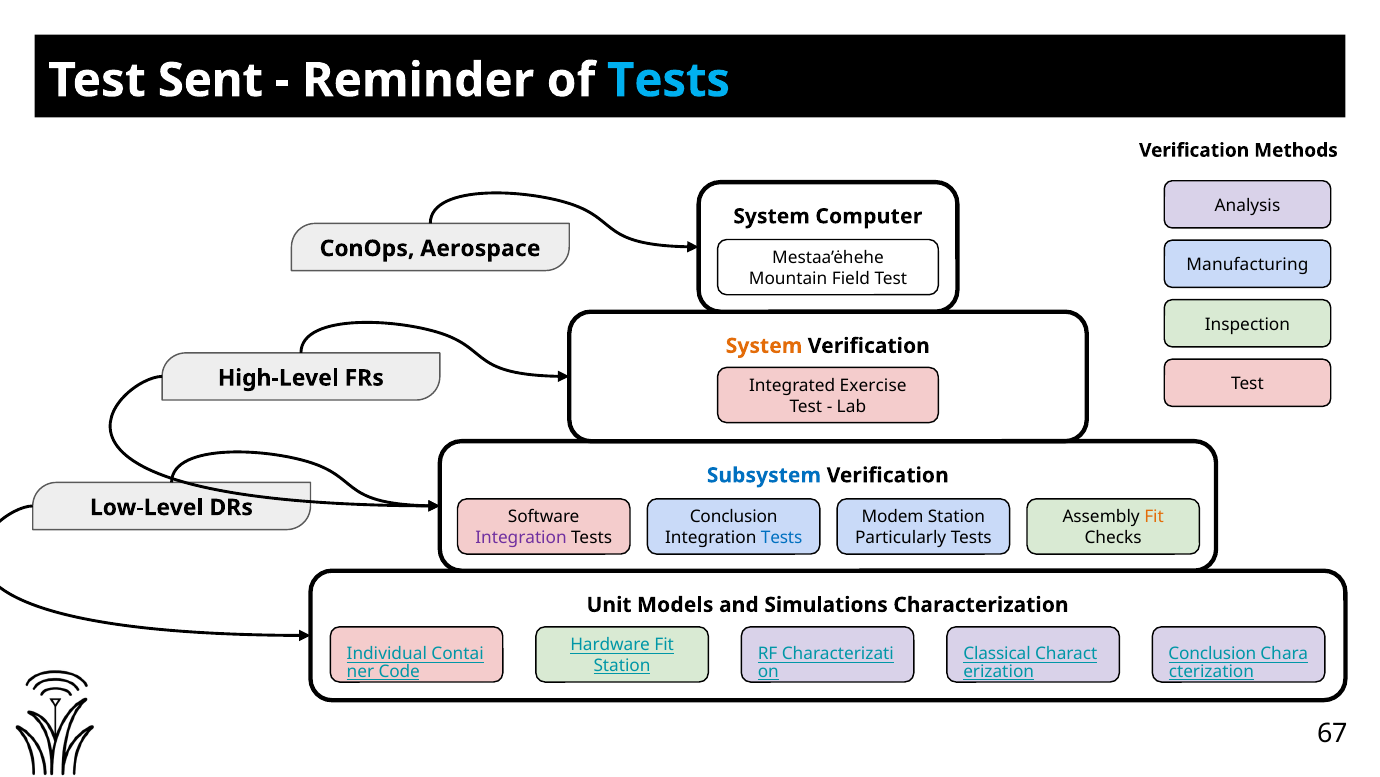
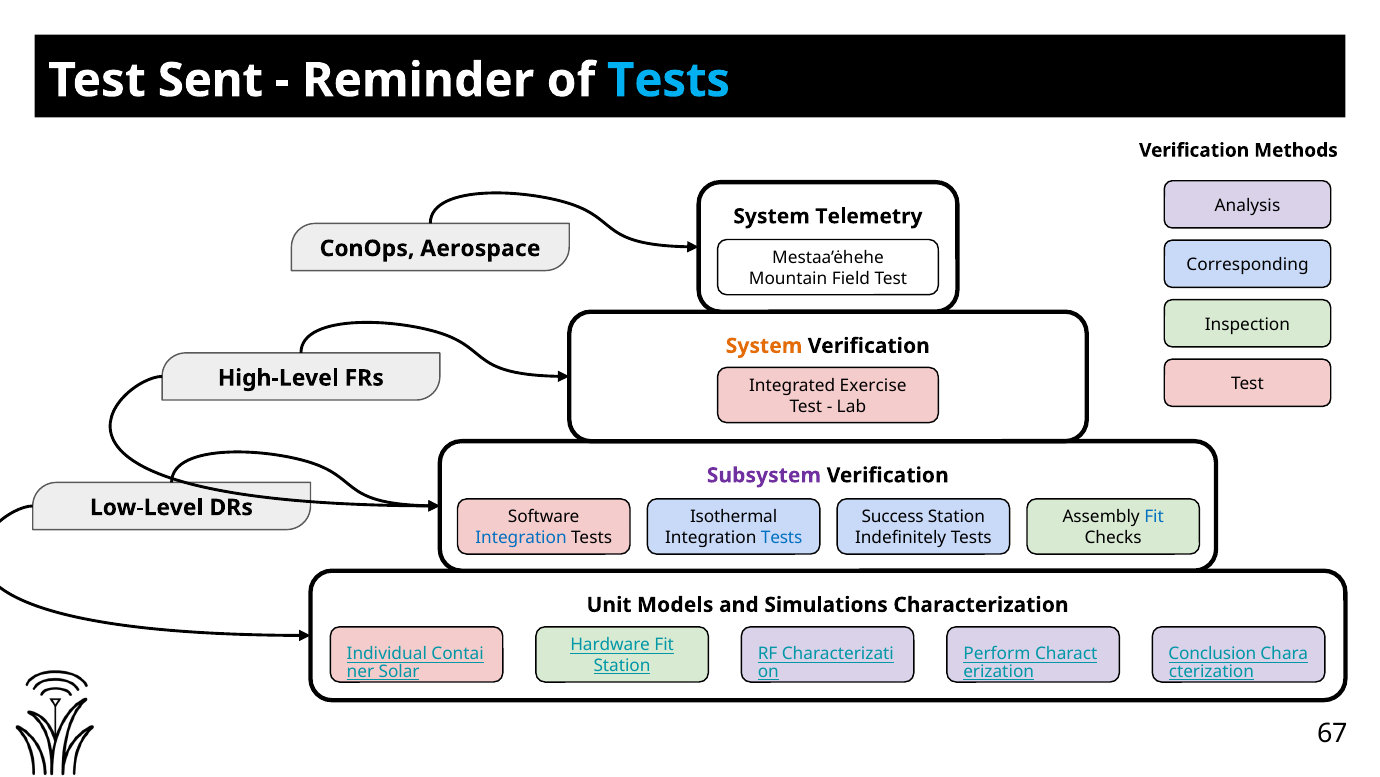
Computer: Computer -> Telemetry (869, 216)
Manufacturing: Manufacturing -> Corresponding (1248, 265)
Subsystem colour: blue -> purple (764, 475)
Conclusion: Conclusion -> Isothermal (734, 517)
Modem: Modem -> Success (893, 517)
Fit colour: orange -> blue (1154, 517)
Integration colour: purple -> blue (521, 537)
Particularly: Particularly -> Indefinitely (901, 537)
Classical: Classical -> Perform (997, 654)
Code: Code -> Solar (399, 671)
